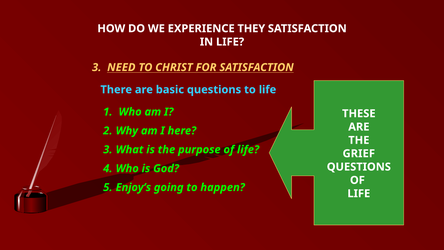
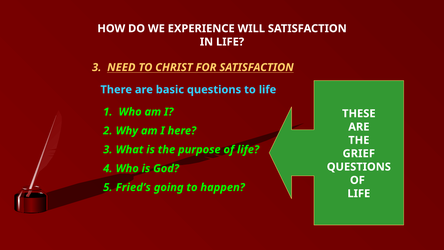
THEY: THEY -> WILL (251, 28)
Enjoy’s: Enjoy’s -> Fried’s (133, 187)
